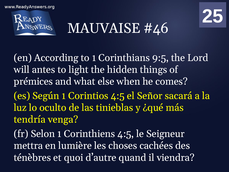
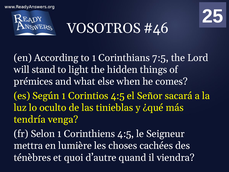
MAUVAISE: MAUVAISE -> VOSOTROS (104, 28)
9:5: 9:5 -> 7:5 (160, 58)
antes: antes -> stand (44, 70)
